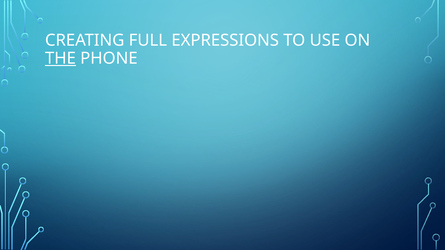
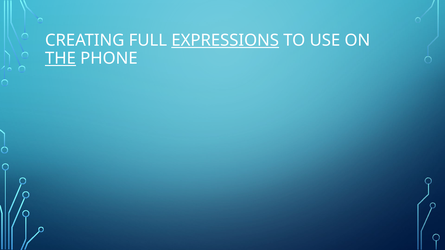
EXPRESSIONS underline: none -> present (225, 40)
